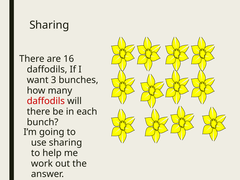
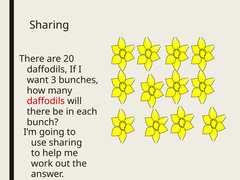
16: 16 -> 20 (69, 59)
